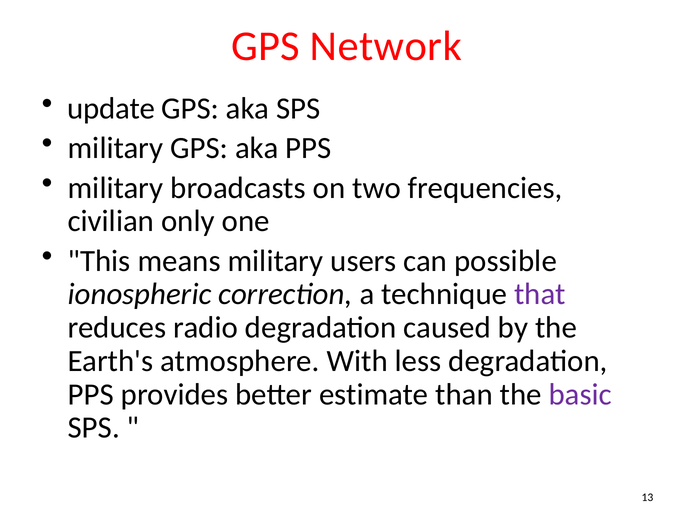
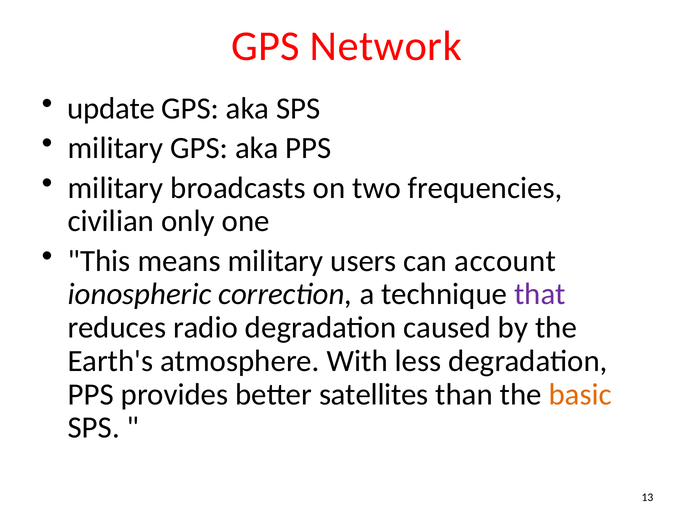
possible: possible -> account (505, 261)
estimate: estimate -> satellites (374, 395)
basic colour: purple -> orange (580, 395)
